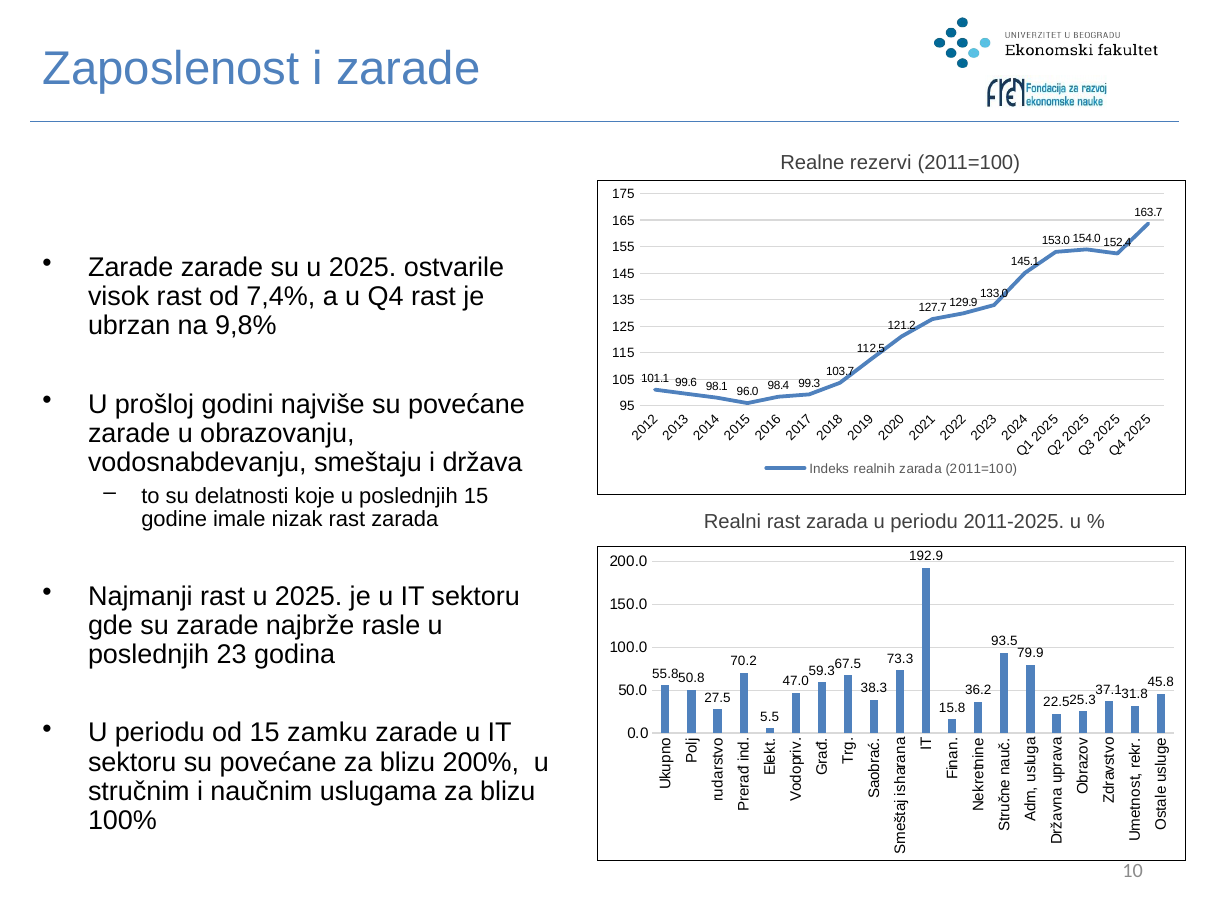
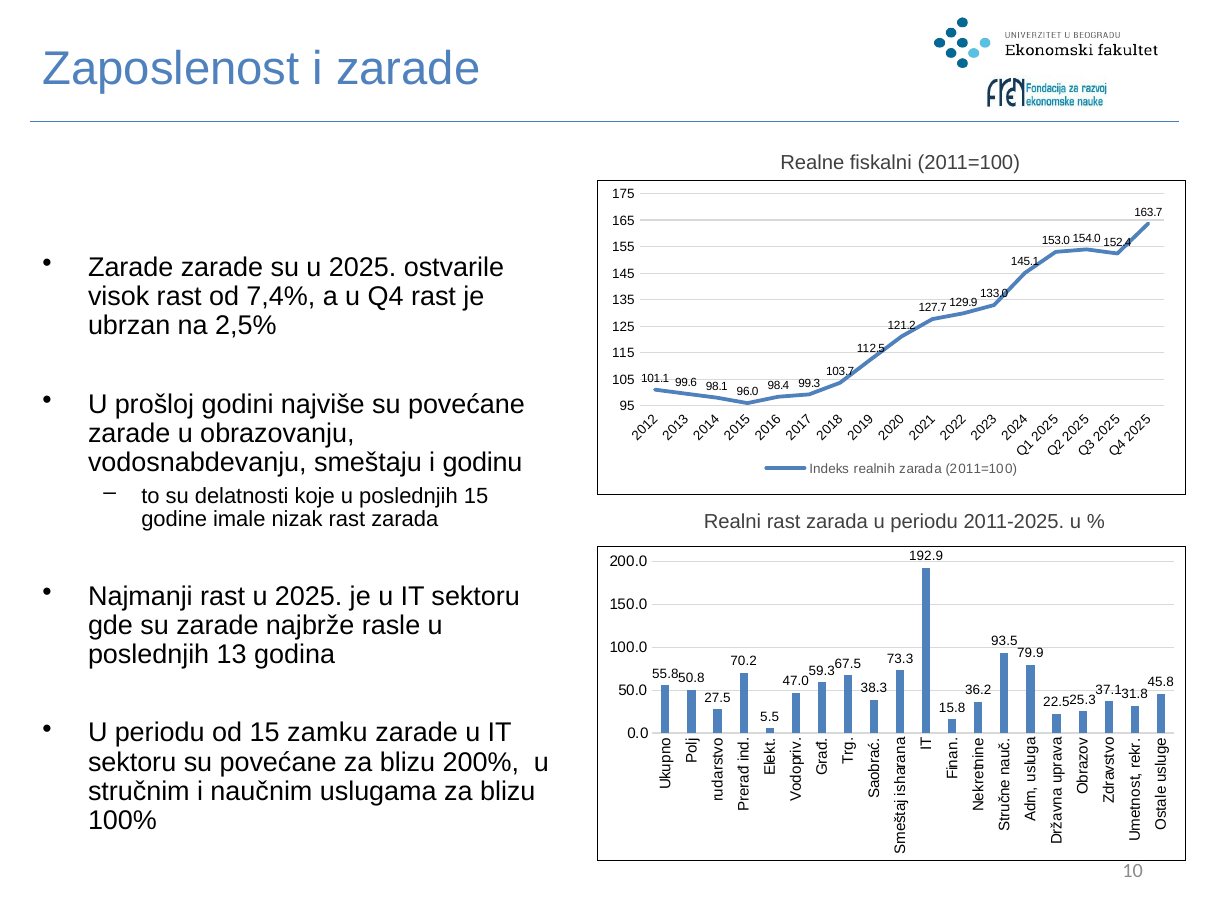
rezervi: rezervi -> fiskalni (881, 163)
9,8%: 9,8% -> 2,5% (246, 326)
država: država -> godinu (483, 463)
23: 23 -> 13 (232, 654)
